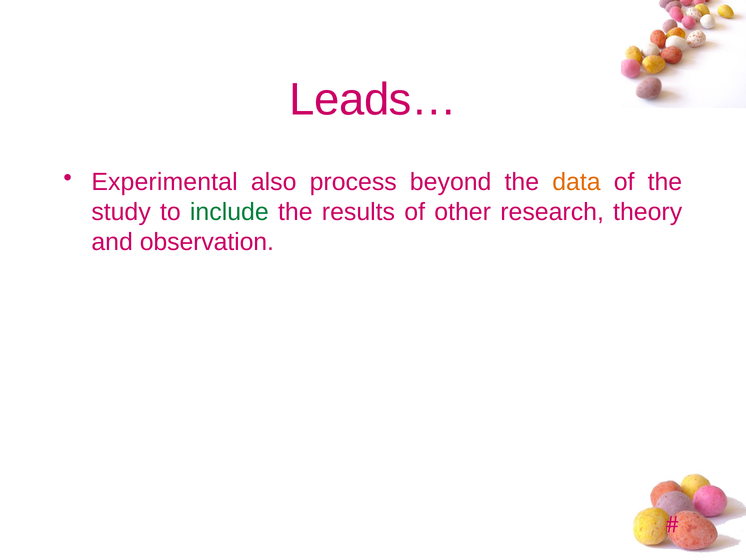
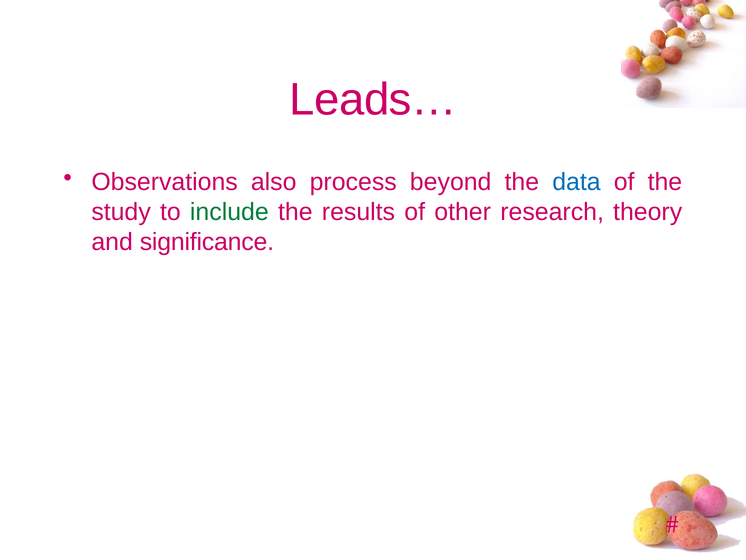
Experimental: Experimental -> Observations (165, 182)
data colour: orange -> blue (576, 182)
observation: observation -> significance (207, 242)
